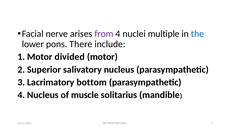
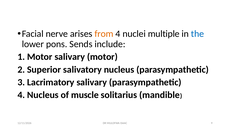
from colour: purple -> orange (104, 34)
There: There -> Sends (81, 44)
Motor divided: divided -> salivary (70, 57)
Lacrimatory bottom: bottom -> salivary (92, 82)
